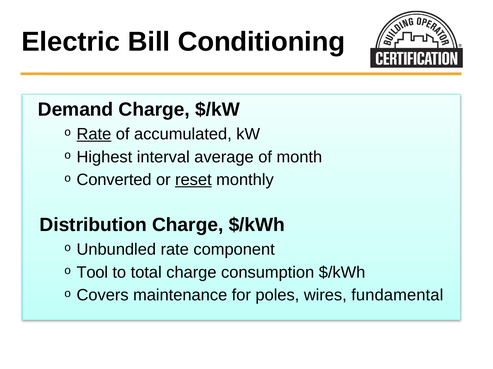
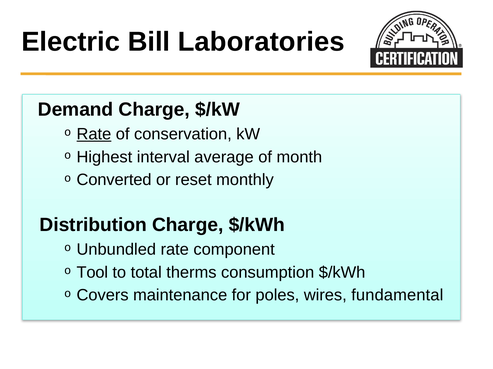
Conditioning: Conditioning -> Laboratories (261, 42)
accumulated: accumulated -> conservation (183, 134)
reset underline: present -> none (193, 180)
total charge: charge -> therms (191, 273)
